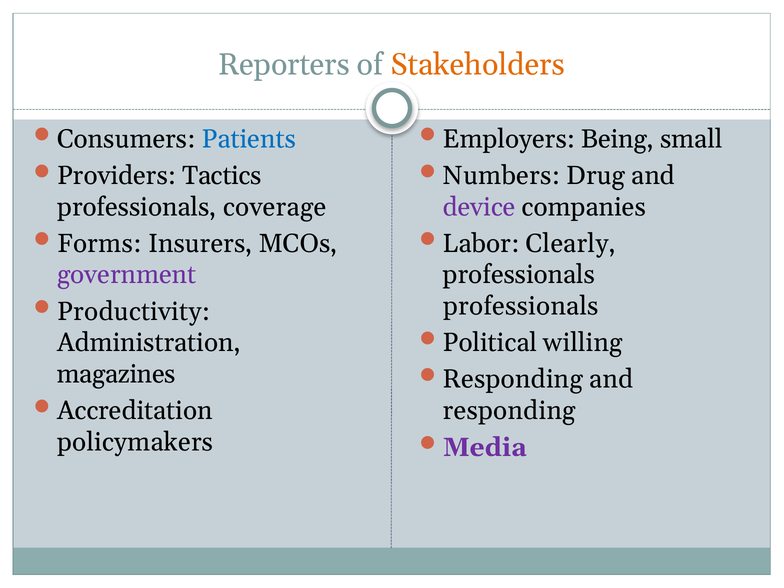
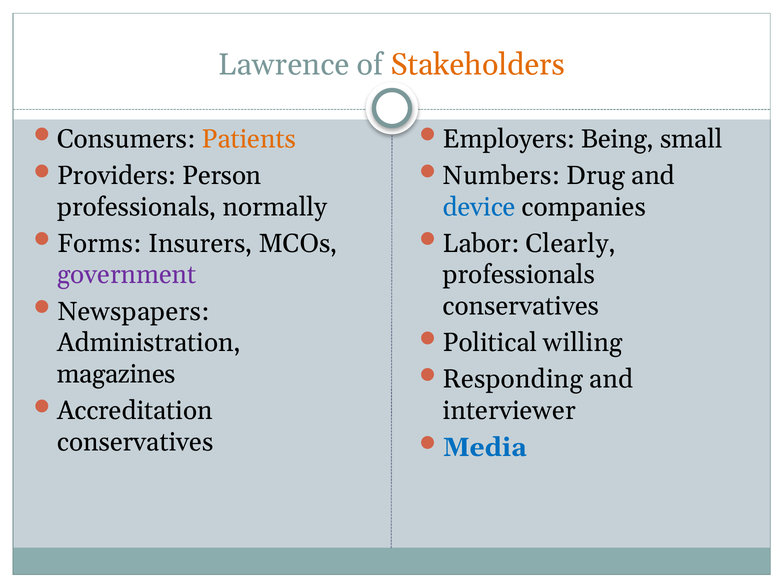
Reporters: Reporters -> Lawrence (284, 65)
Patients colour: blue -> orange (249, 139)
Tactics: Tactics -> Person (222, 176)
coverage: coverage -> normally (275, 207)
device colour: purple -> blue (479, 207)
professionals: professionals -> conservatives (521, 306)
Productivity: Productivity -> Newspapers (133, 311)
responding: responding -> interviewer (509, 411)
policymakers: policymakers -> conservatives (135, 442)
Media colour: purple -> blue (485, 447)
